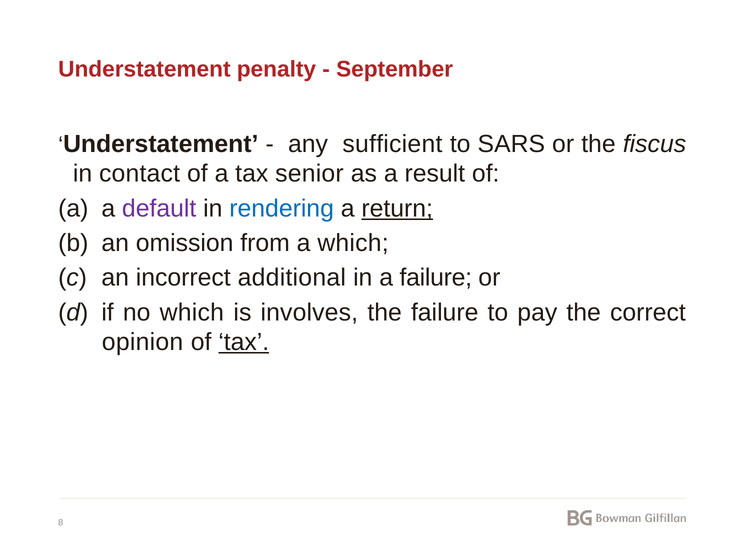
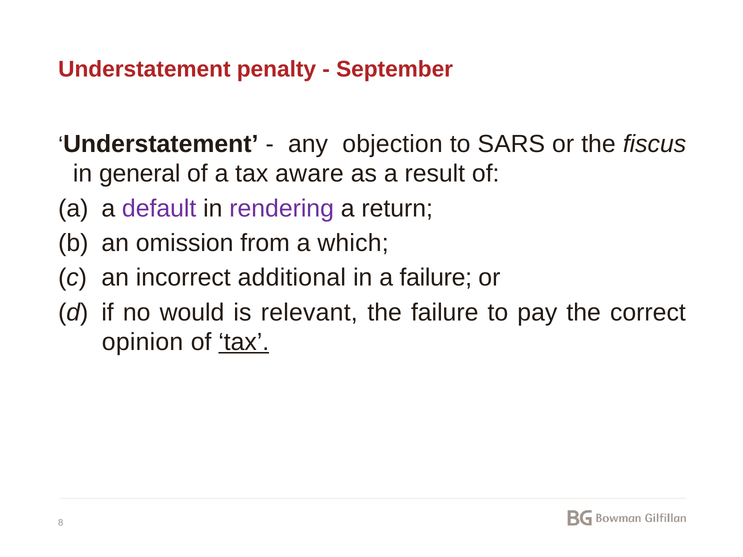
sufficient: sufficient -> objection (392, 144)
contact: contact -> general (140, 174)
senior: senior -> aware (309, 174)
rendering colour: blue -> purple (282, 208)
return underline: present -> none (397, 208)
no which: which -> would (192, 312)
involves: involves -> relevant (309, 312)
